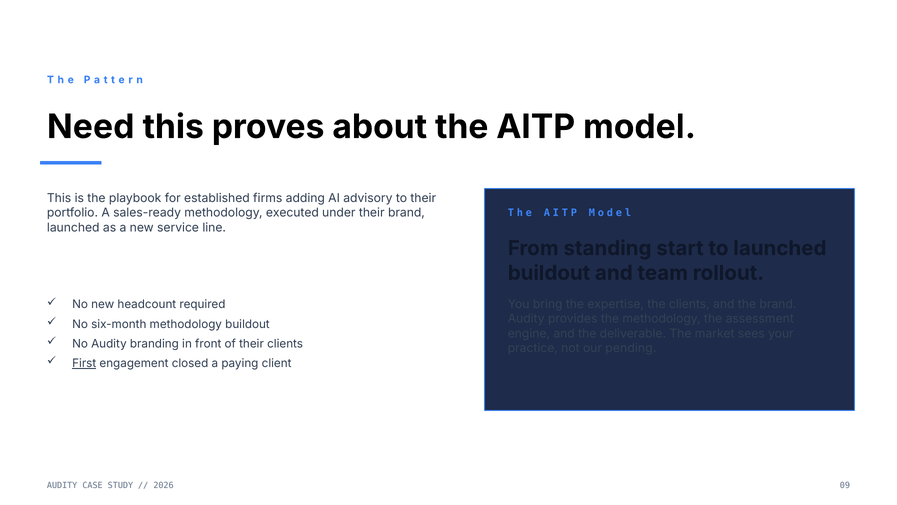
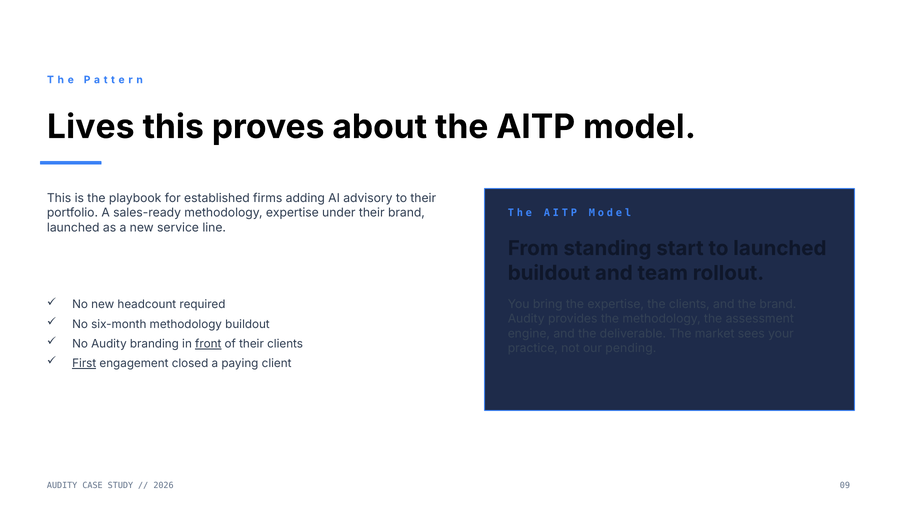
Need: Need -> Lives (91, 127)
methodology executed: executed -> expertise (292, 213)
front underline: none -> present (208, 344)
